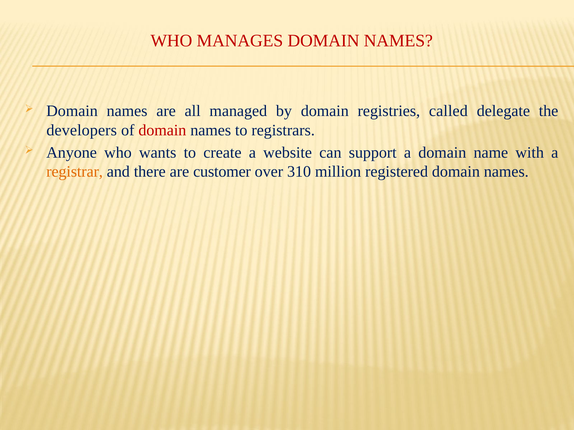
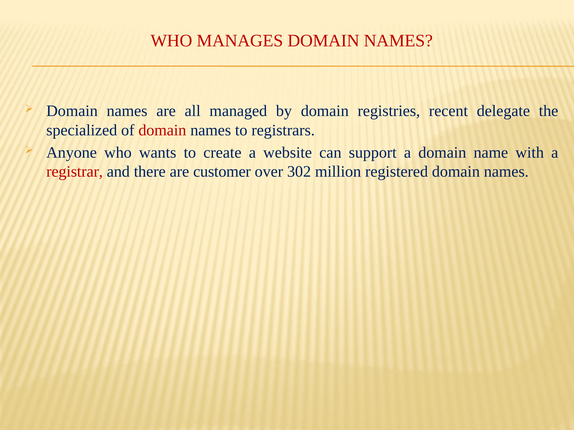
called: called -> recent (448, 111)
developers: developers -> specialized (82, 130)
registrar colour: orange -> red (75, 172)
310: 310 -> 302 (299, 172)
